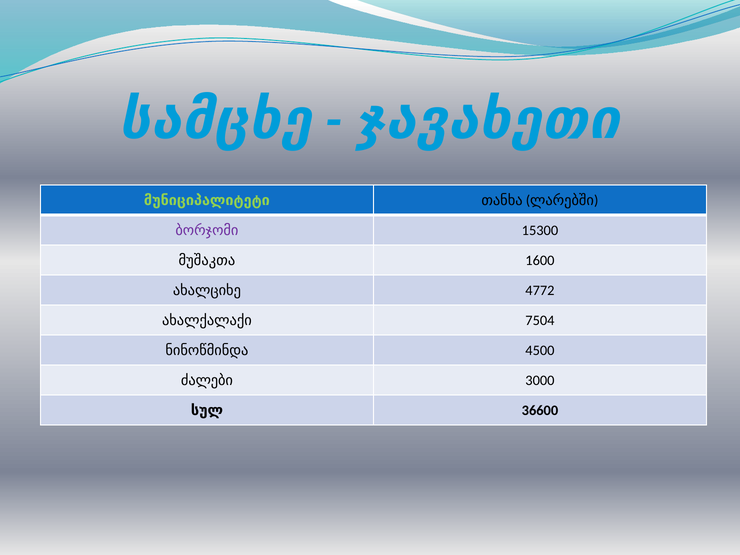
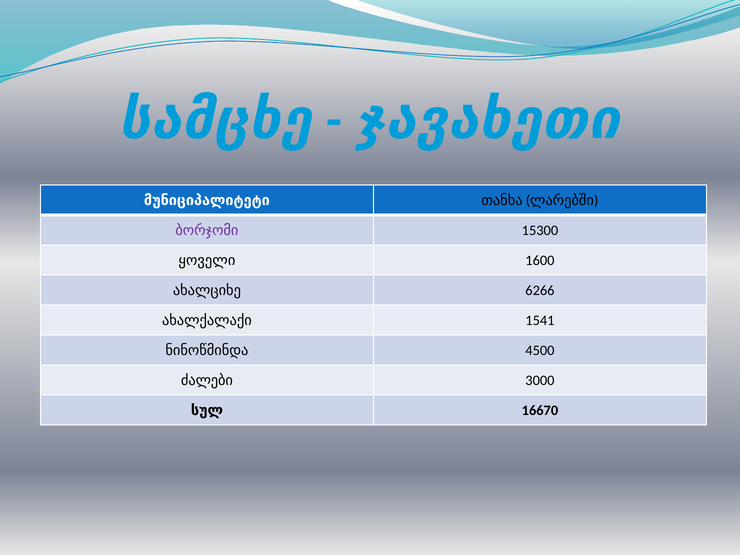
მუნიციპალიტეტი colour: light green -> white (207, 201)
მუშაკთა: მუშაკთა -> ყოველი (207, 261)
4772: 4772 -> 6266 (540, 291)
7504: 7504 -> 1541 (540, 321)
36600: 36600 -> 16670 (540, 411)
